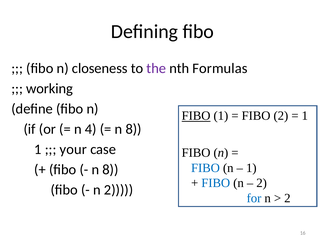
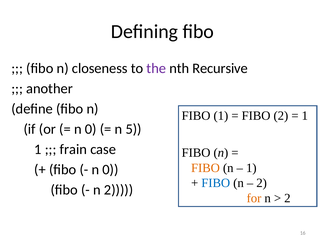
Formulas: Formulas -> Recursive (220, 68)
working: working -> another (49, 88)
FIBO underline: present -> none (196, 116)
4: 4 -> 0 (91, 129)
8: 8 -> 5 (134, 129)
your: your -> frain (73, 149)
FIBO colour: blue -> orange (205, 168)
8: 8 -> 0 (110, 169)
for colour: blue -> orange (254, 198)
